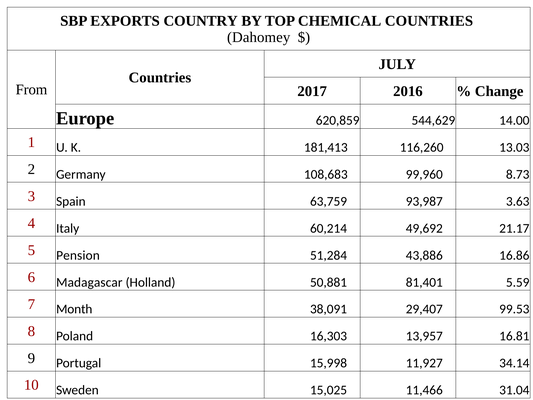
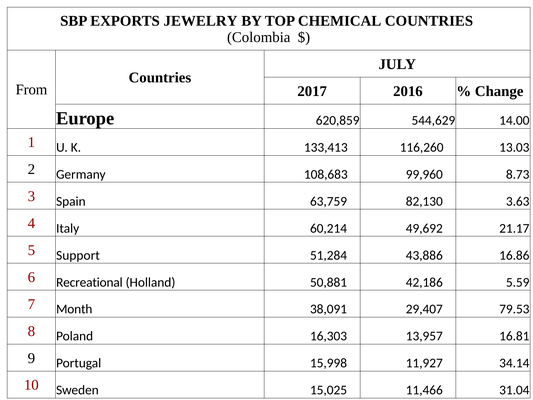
COUNTRY: COUNTRY -> JEWELRY (201, 21)
Dahomey: Dahomey -> Colombia (259, 37)
181,413: 181,413 -> 133,413 (326, 147)
93,987: 93,987 -> 82,130 (424, 201)
Pension: Pension -> Support (78, 255)
Madagascar: Madagascar -> Recreational (89, 282)
81,401: 81,401 -> 42,186 (424, 282)
99.53: 99.53 -> 79.53 (514, 309)
